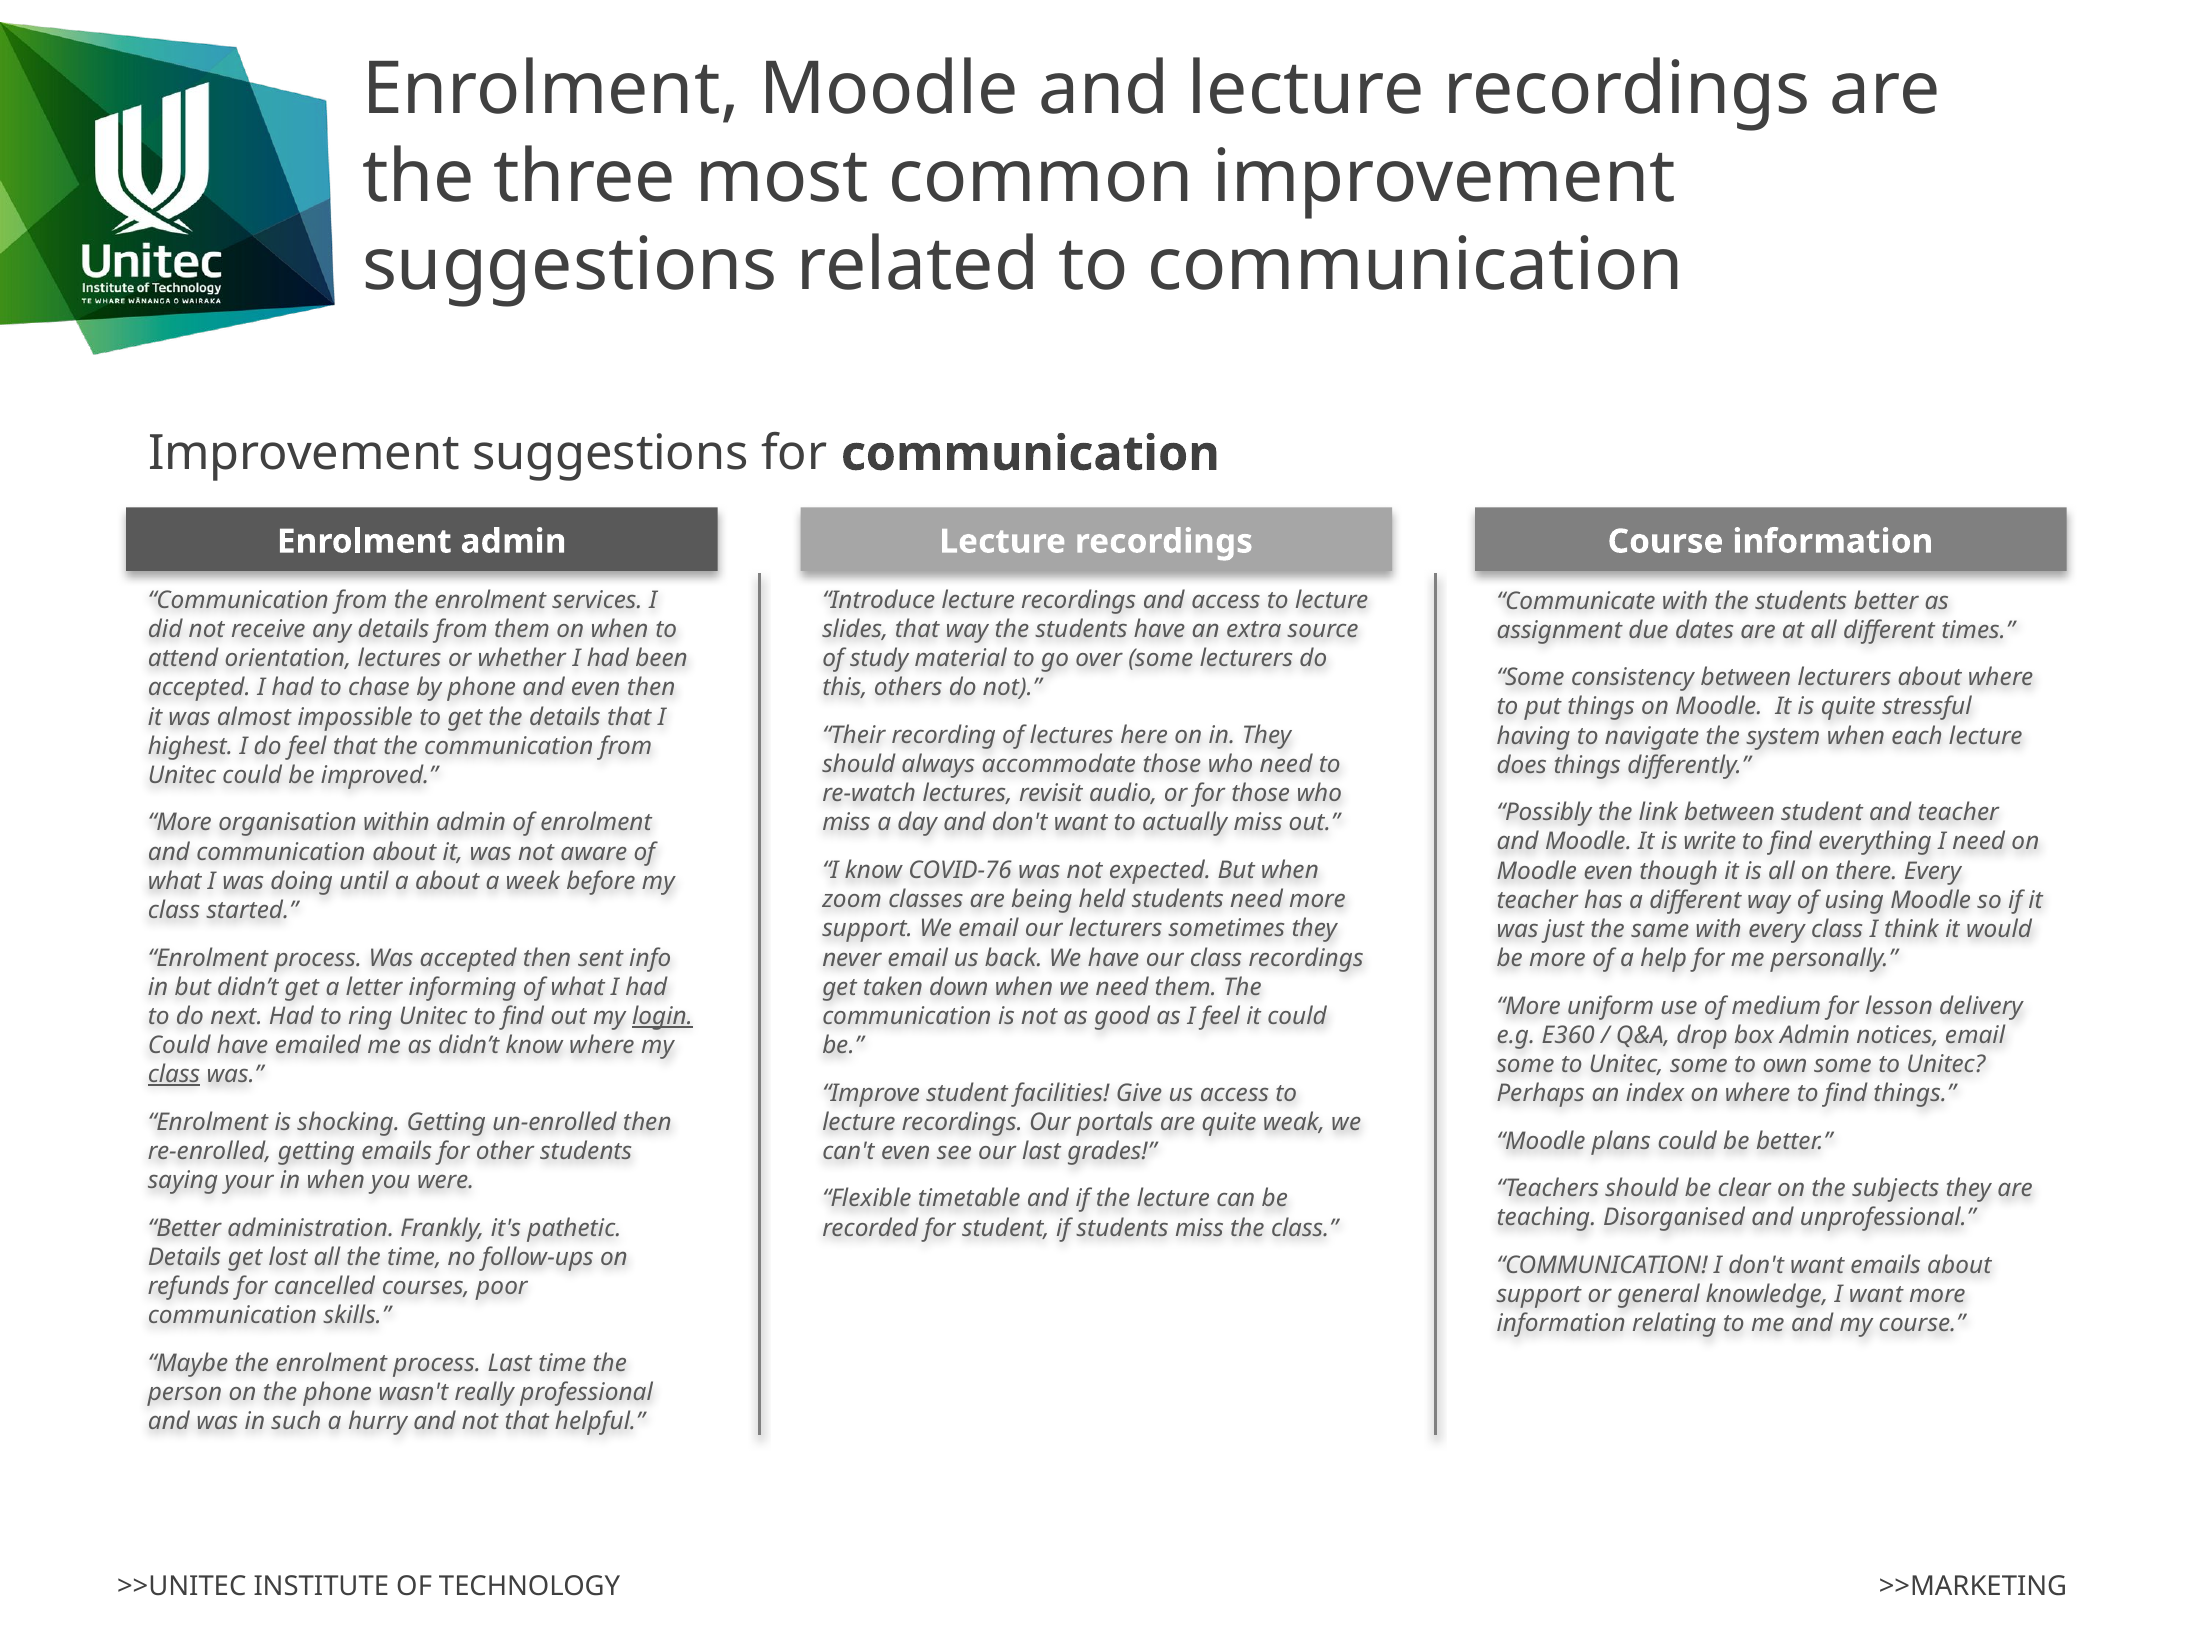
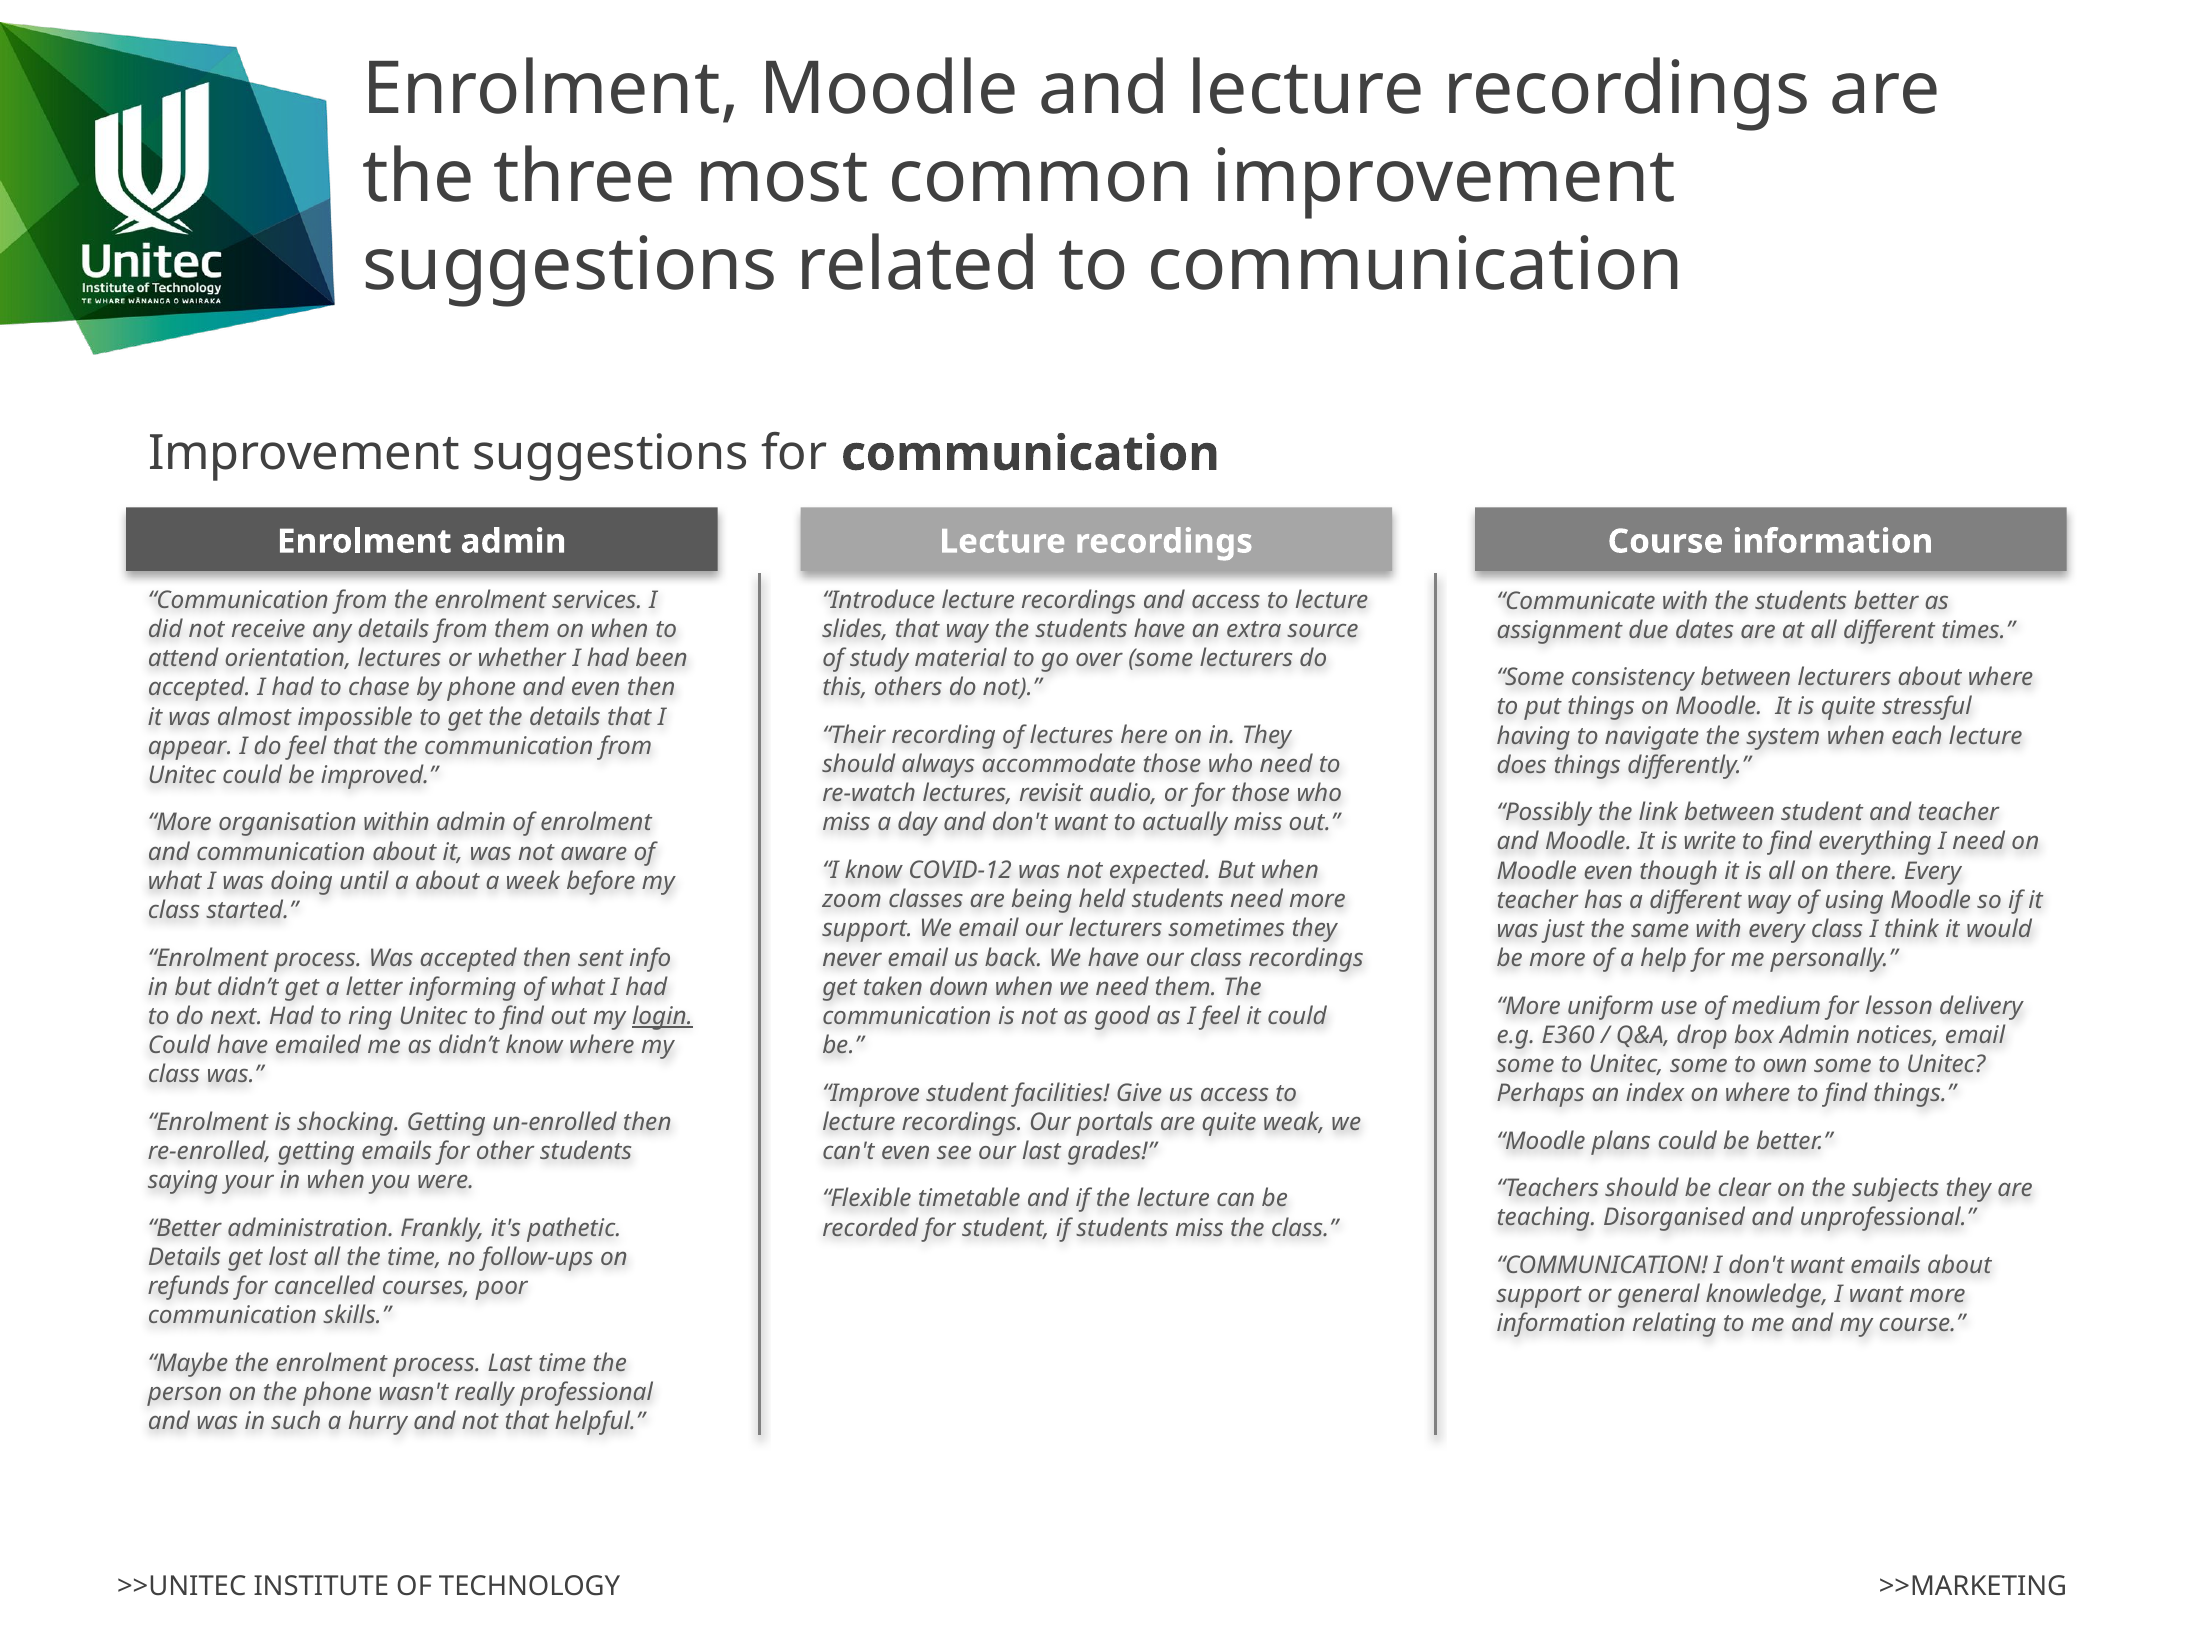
highest: highest -> appear (190, 746)
COVID-76: COVID-76 -> COVID-12 (960, 870)
class underline: present -> none (174, 1075)
